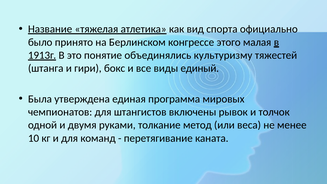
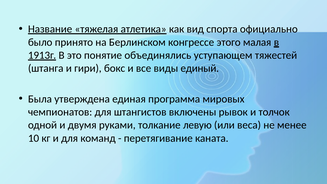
культуризму: культуризму -> уступающем (223, 55)
метод: метод -> левую (197, 125)
